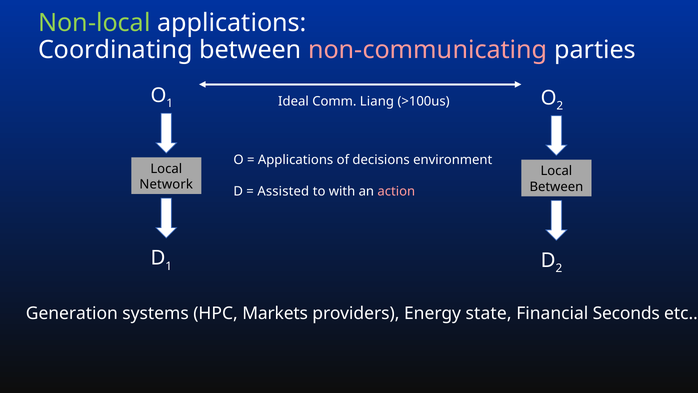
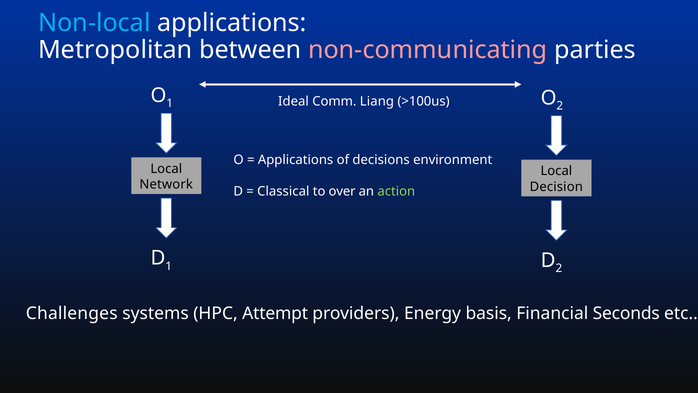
Non-local colour: light green -> light blue (94, 23)
Coordinating: Coordinating -> Metropolitan (115, 50)
Between: Between -> Decision (556, 187)
Assisted: Assisted -> Classical (283, 191)
with: with -> over (342, 191)
action colour: pink -> light green (396, 191)
Generation: Generation -> Challenges (72, 313)
Markets: Markets -> Attempt (275, 313)
state: state -> basis (489, 313)
